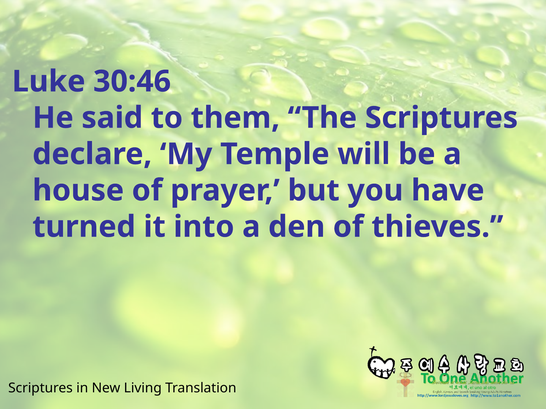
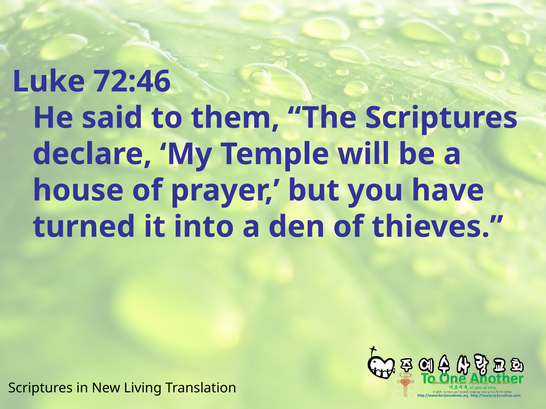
30:46: 30:46 -> 72:46 (132, 82)
